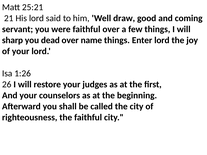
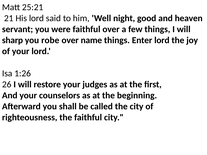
draw: draw -> night (124, 18)
coming: coming -> heaven (189, 18)
dead: dead -> robe (50, 40)
